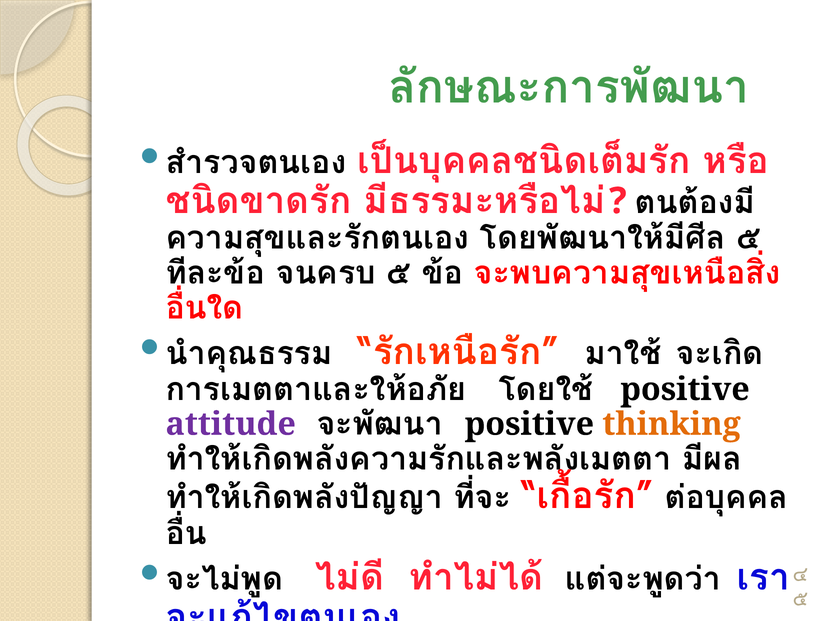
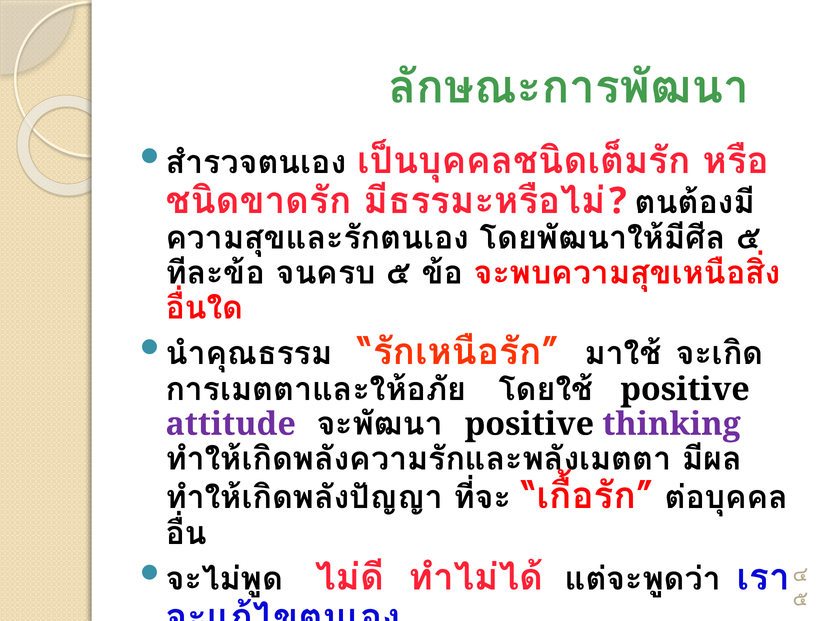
thinking colour: orange -> purple (672, 424)
